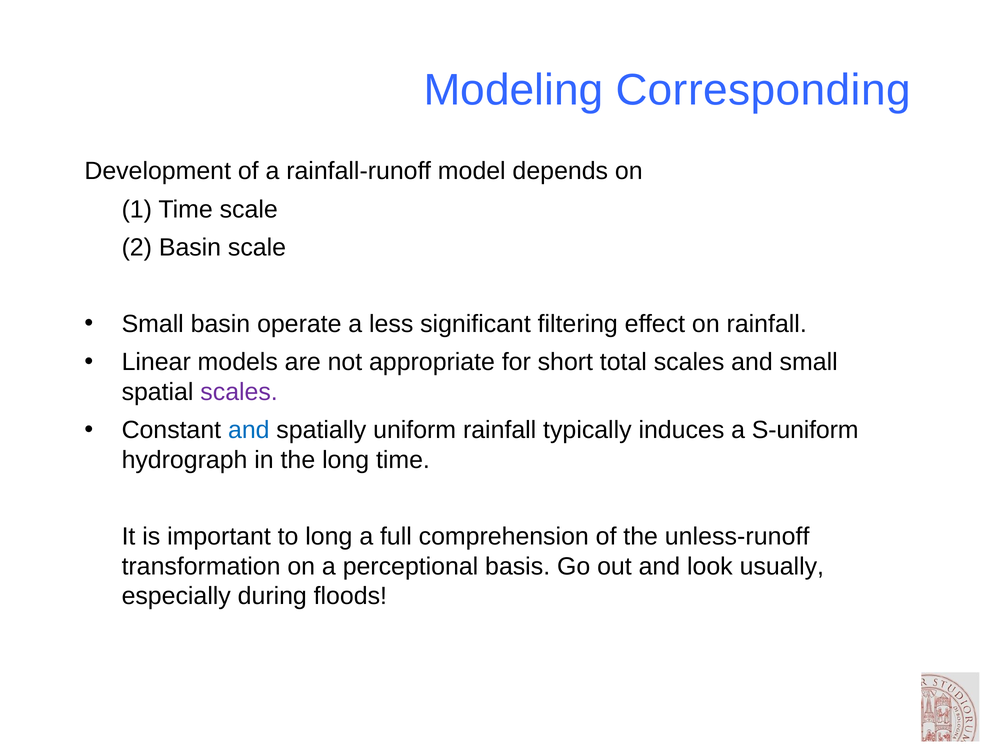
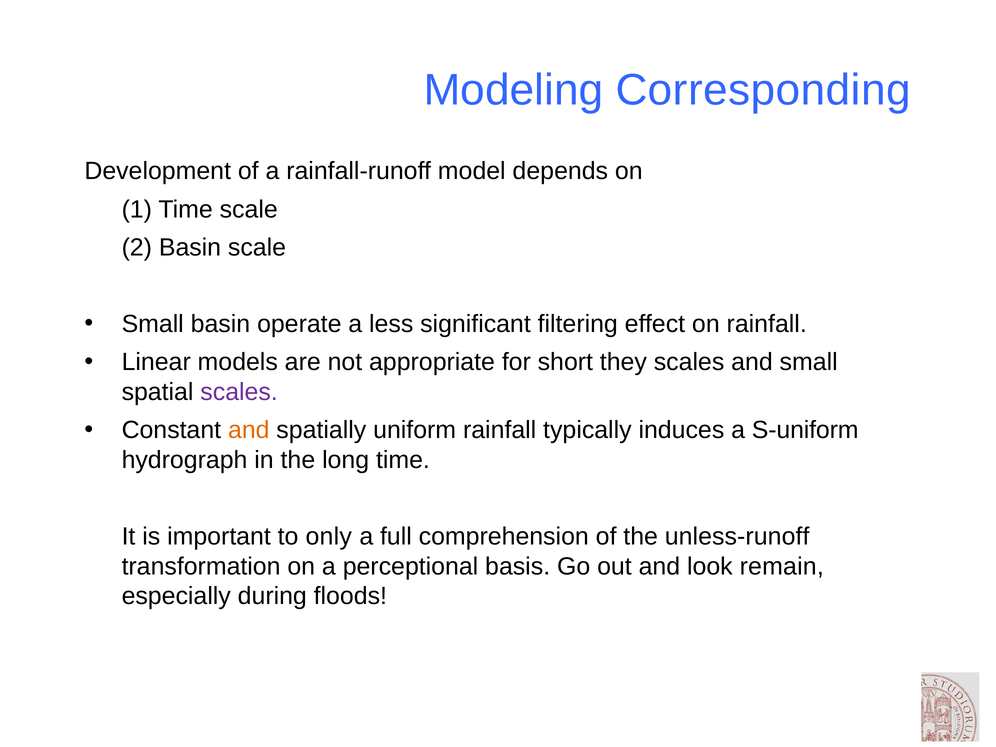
total: total -> they (623, 362)
and colour: blue -> orange (249, 430)
to long: long -> only (329, 536)
usually: usually -> remain (782, 566)
